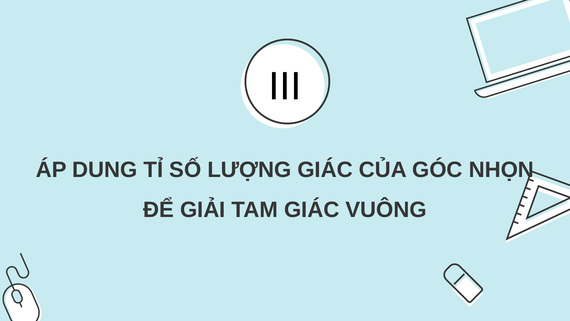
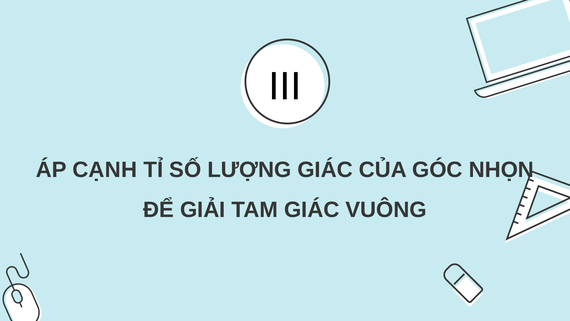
DUNG: DUNG -> CẠNH (105, 170)
